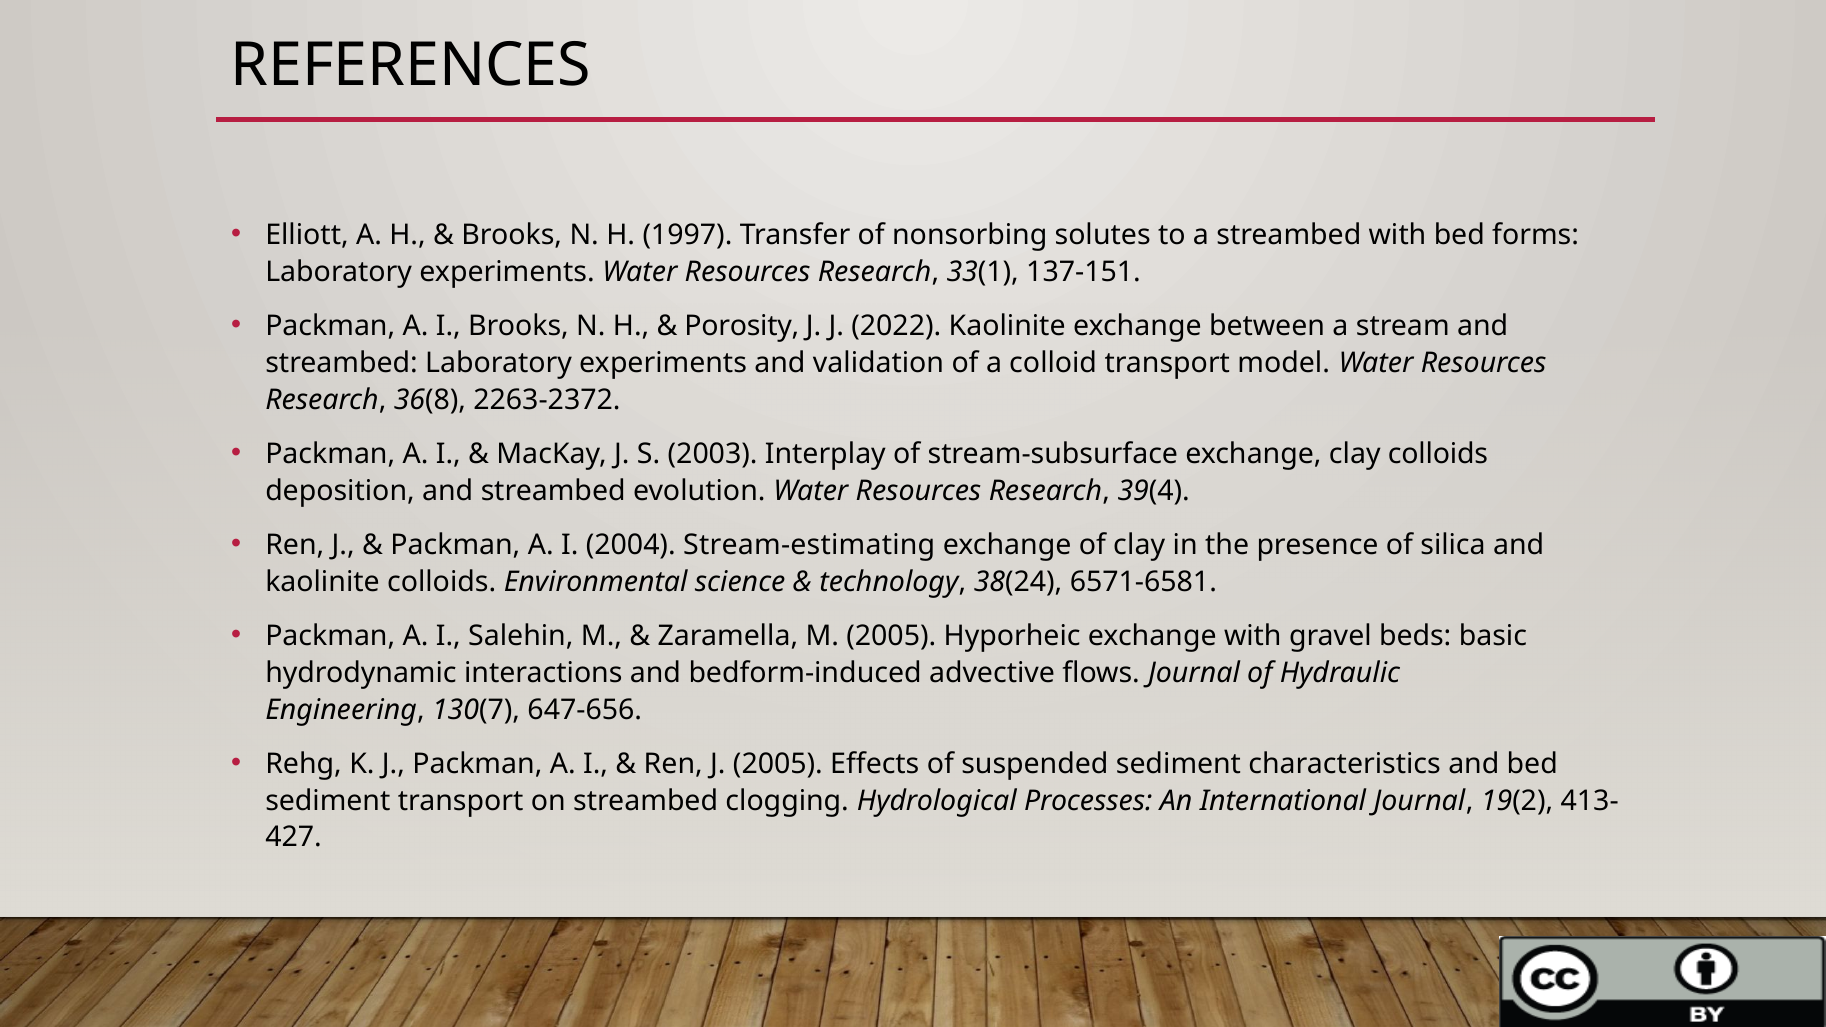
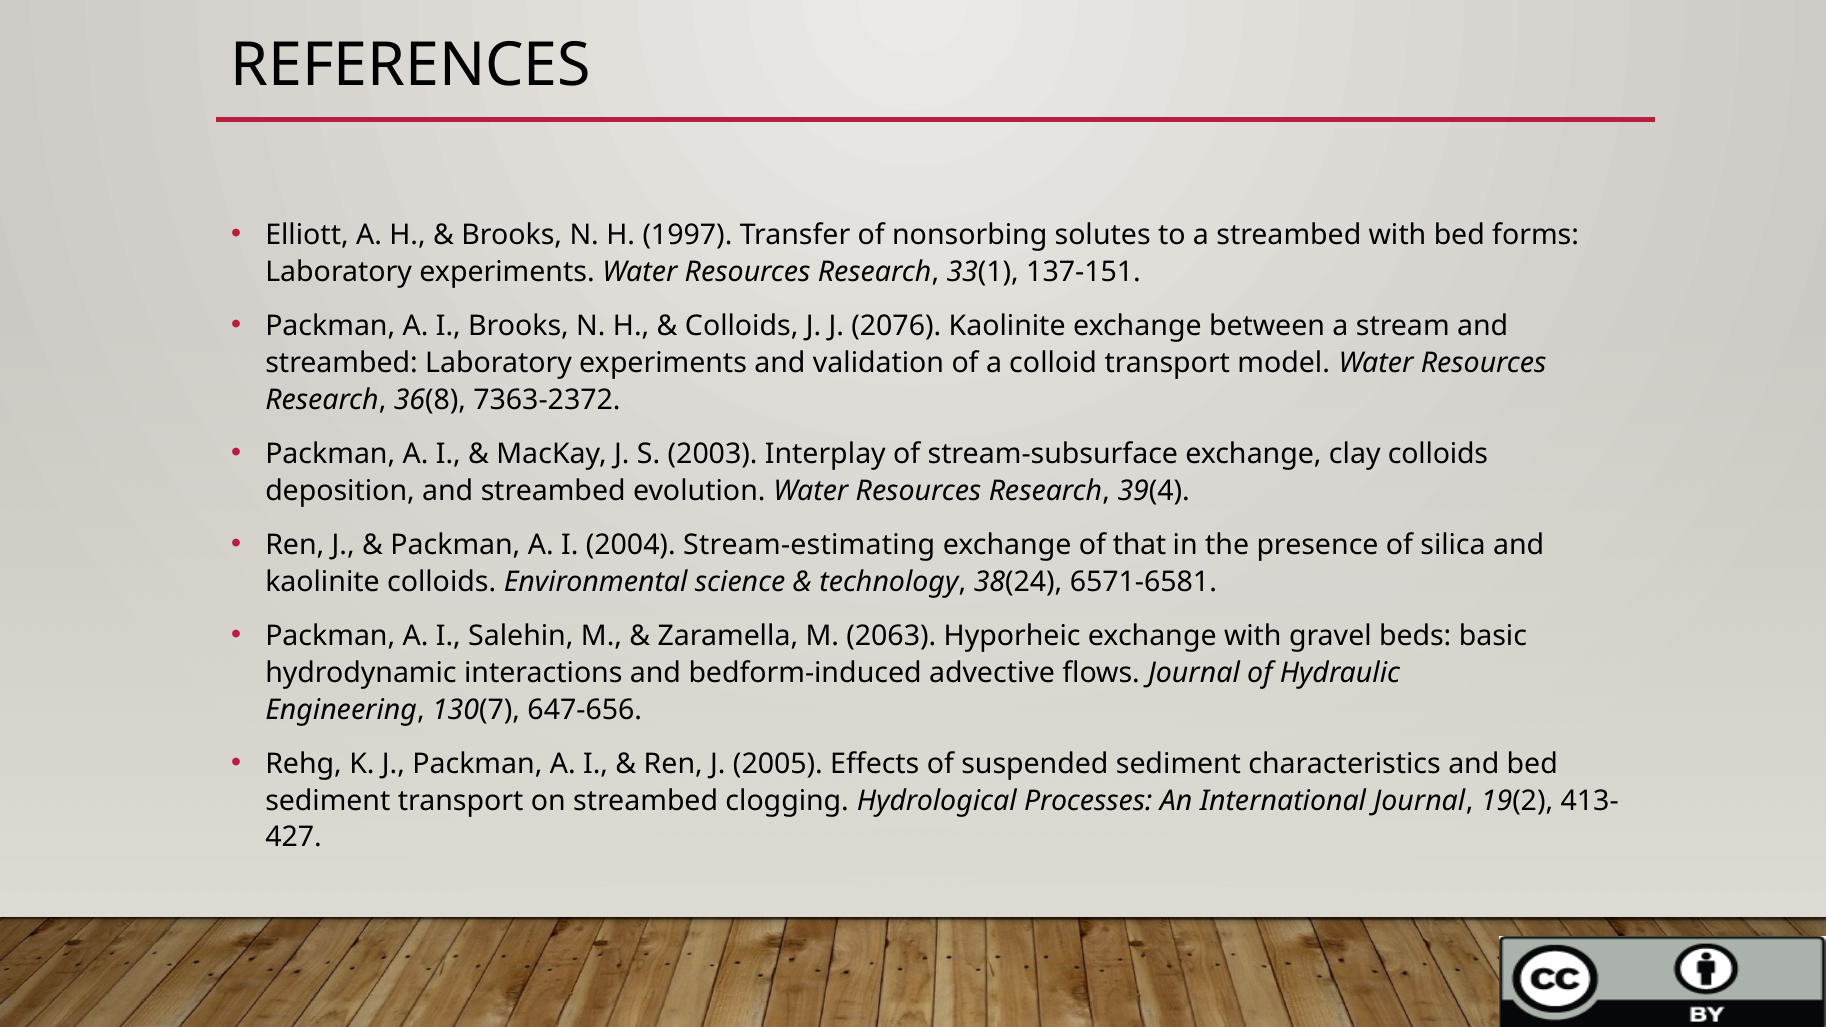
Porosity: Porosity -> Colloids (742, 326)
2022: 2022 -> 2076 (896, 326)
2263-2372: 2263-2372 -> 7363-2372 (547, 400)
of clay: clay -> that (1139, 545)
M 2005: 2005 -> 2063 (891, 636)
